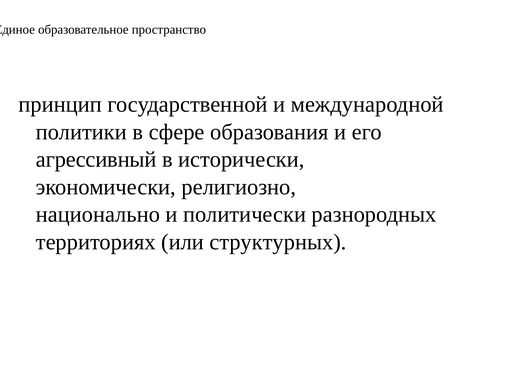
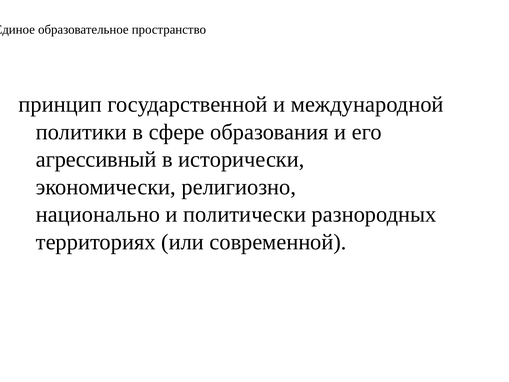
структурных: структурных -> современной (278, 242)
